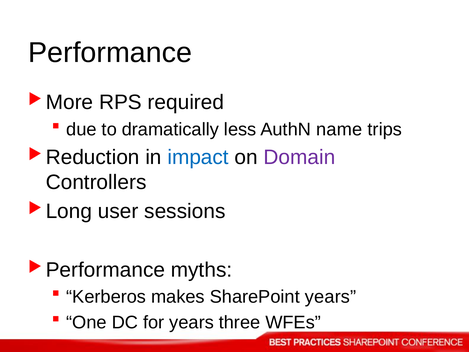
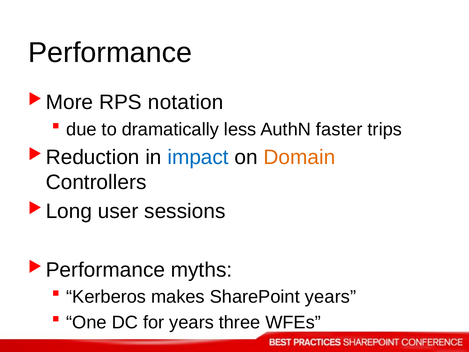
required: required -> notation (186, 102)
name: name -> faster (339, 129)
Domain colour: purple -> orange (299, 157)
